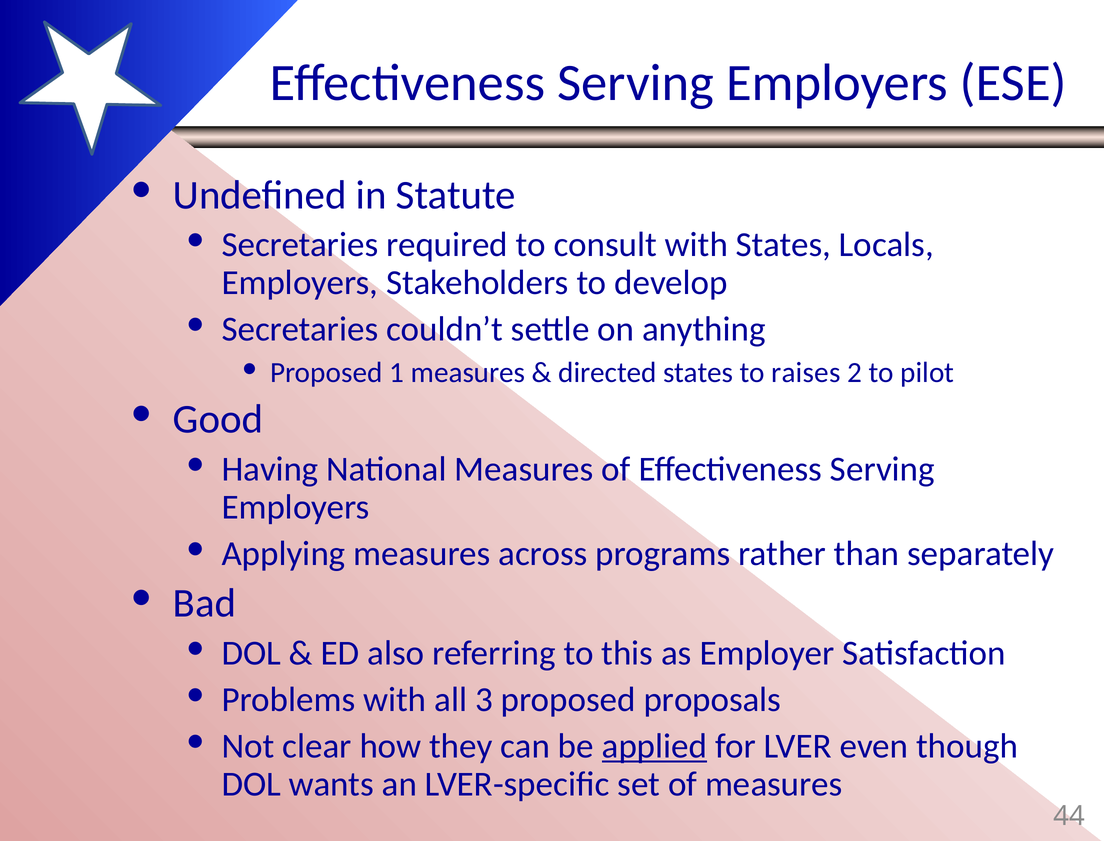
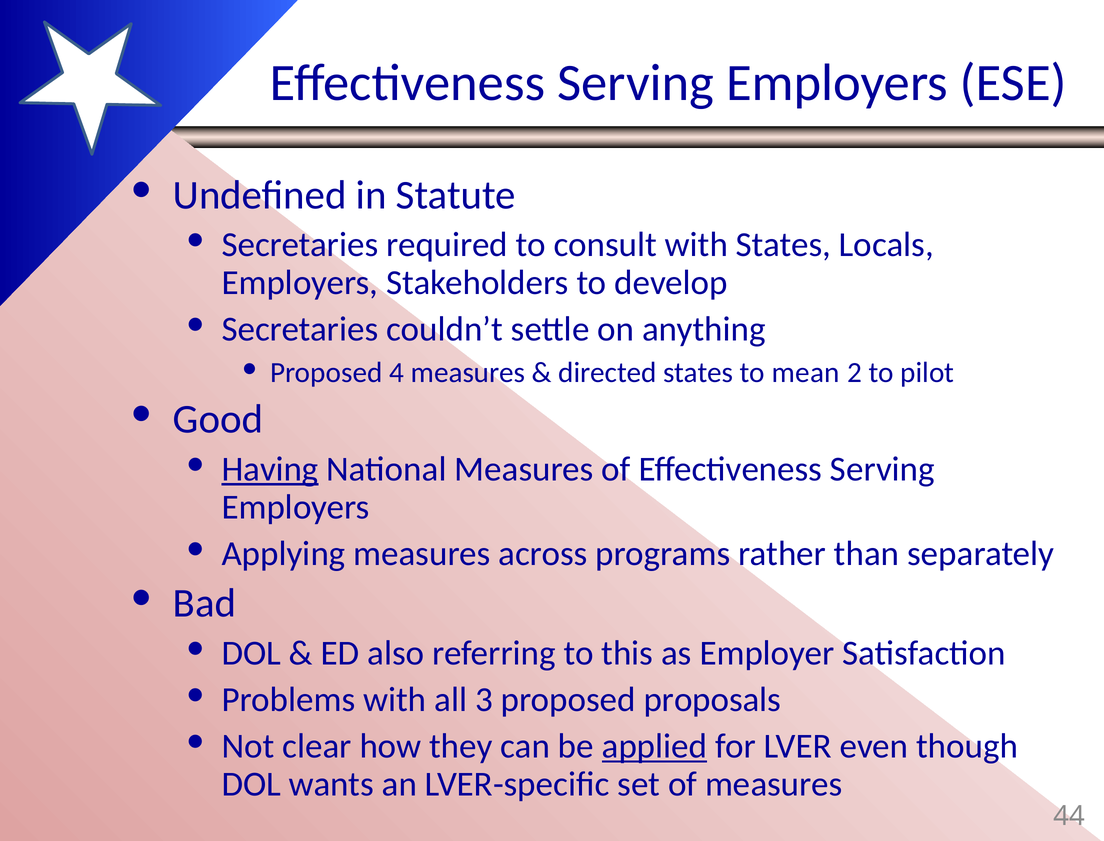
1: 1 -> 4 (397, 373)
raises: raises -> mean (806, 373)
Having underline: none -> present (270, 469)
